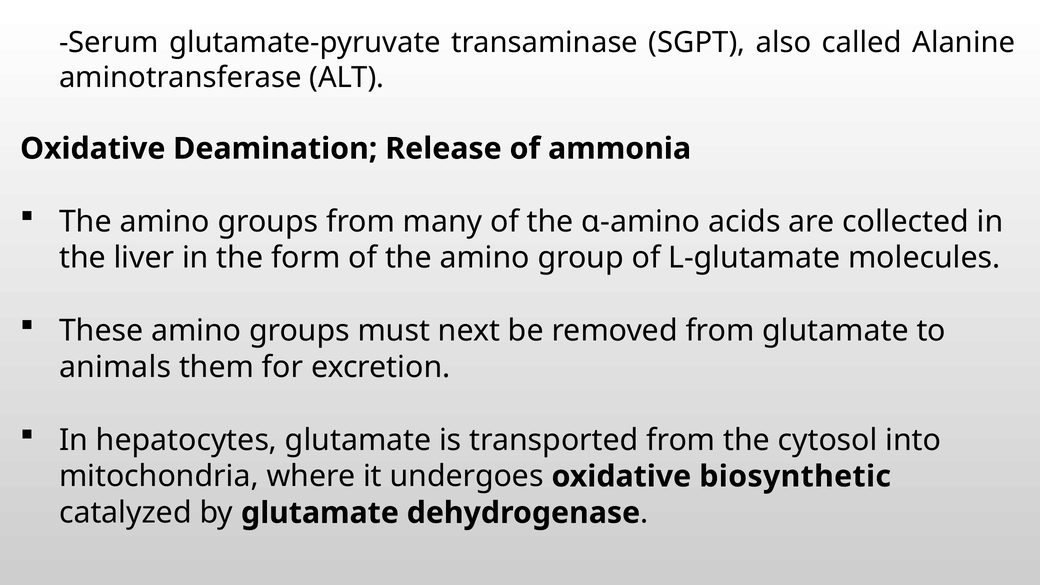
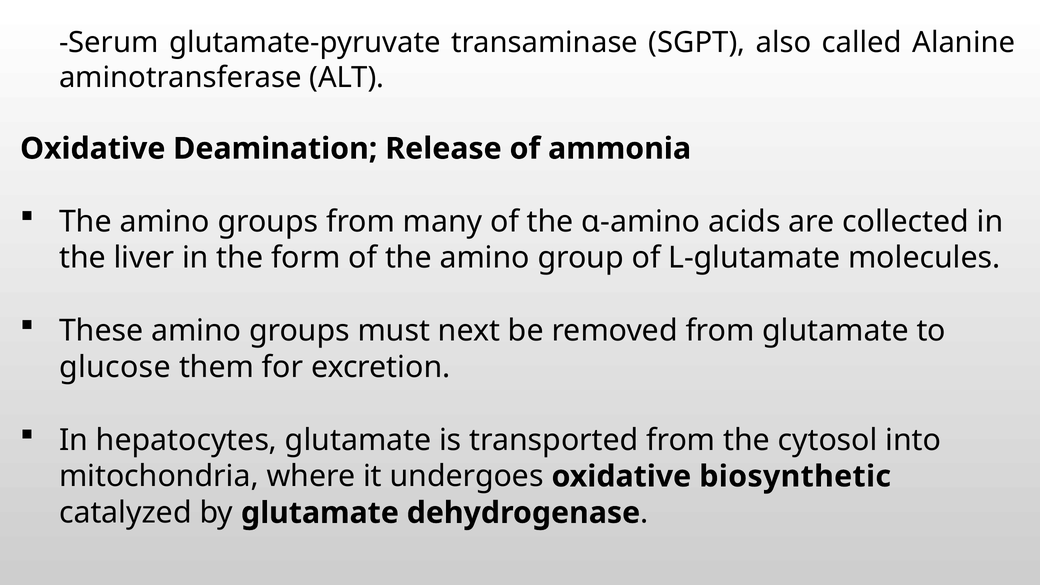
animals: animals -> glucose (115, 367)
